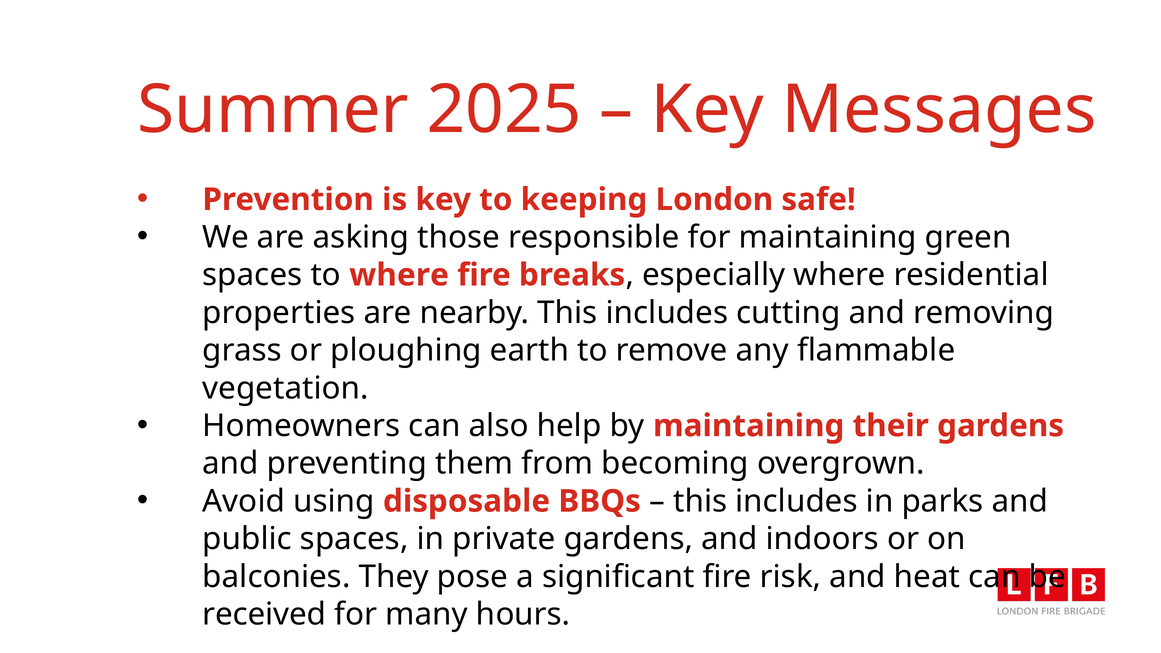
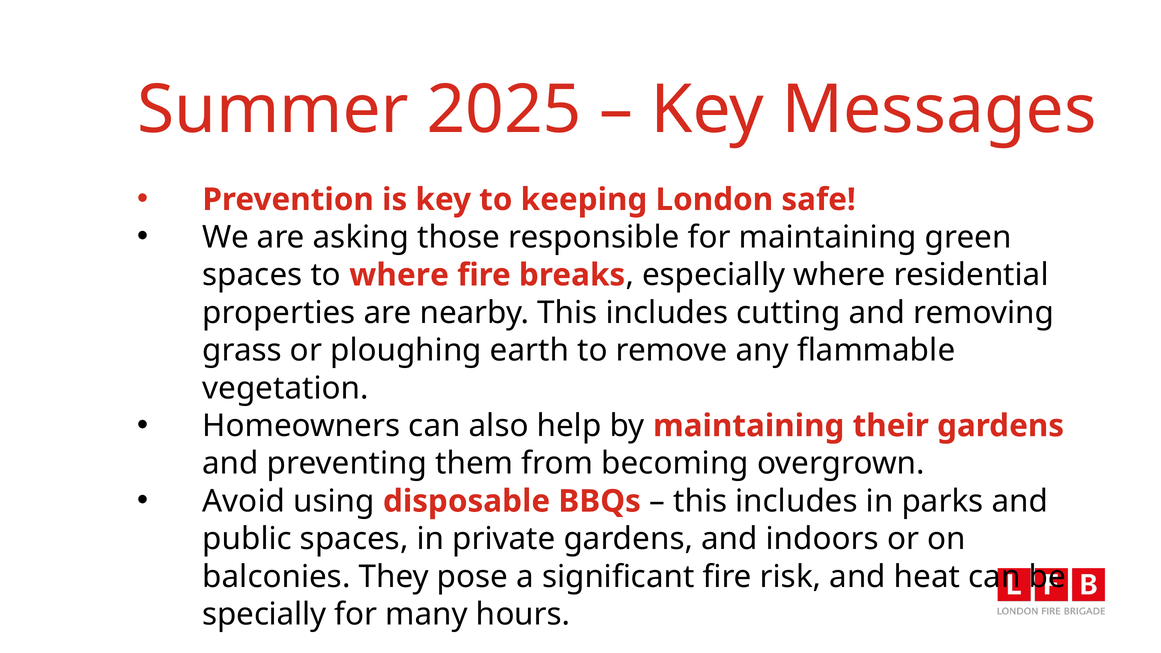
received: received -> specially (264, 614)
